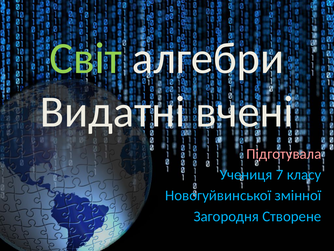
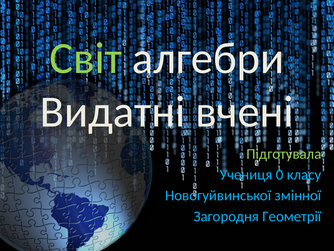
Підготувала colour: pink -> light green (284, 154)
7: 7 -> 0 (280, 174)
Створене: Створене -> Геометрії (292, 216)
